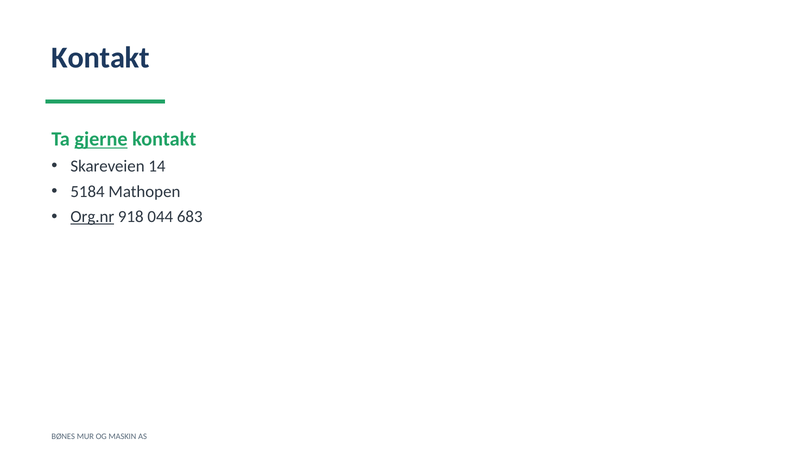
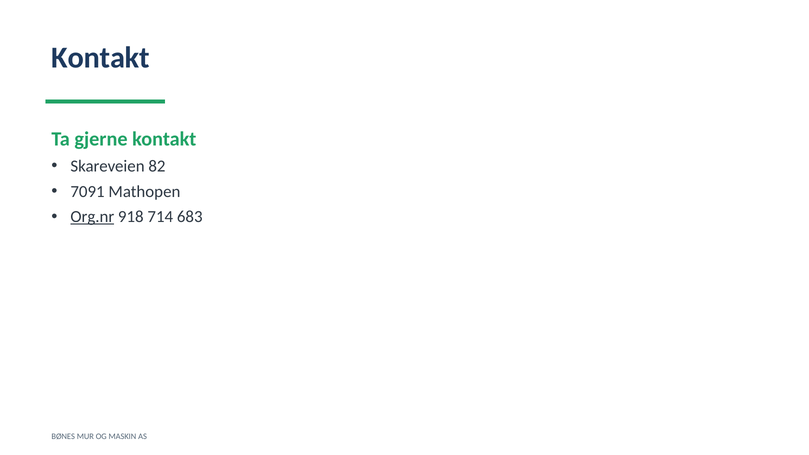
gjerne underline: present -> none (101, 139)
14: 14 -> 82 (157, 166)
5184: 5184 -> 7091 (88, 192)
044: 044 -> 714 (160, 217)
